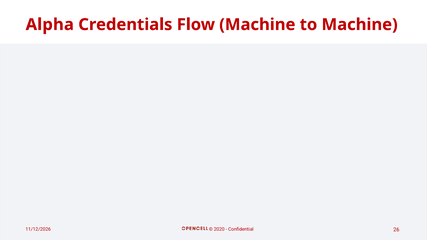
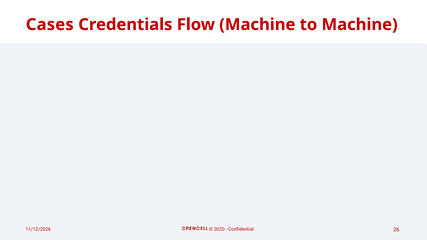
Alpha: Alpha -> Cases (50, 25)
